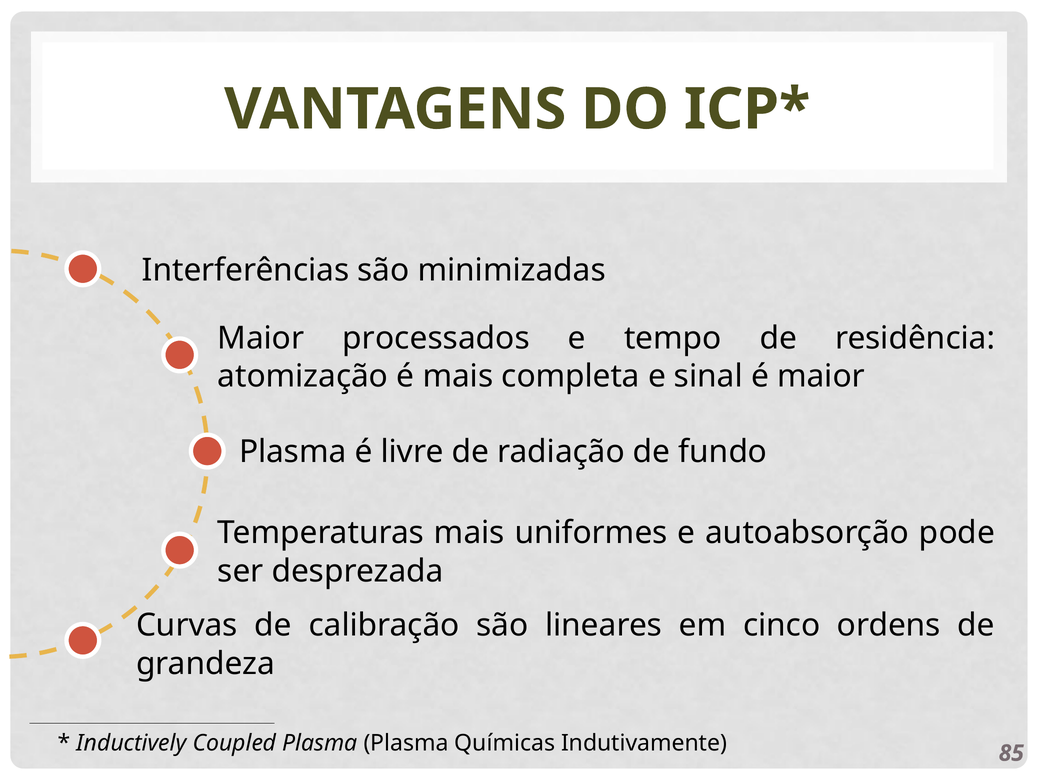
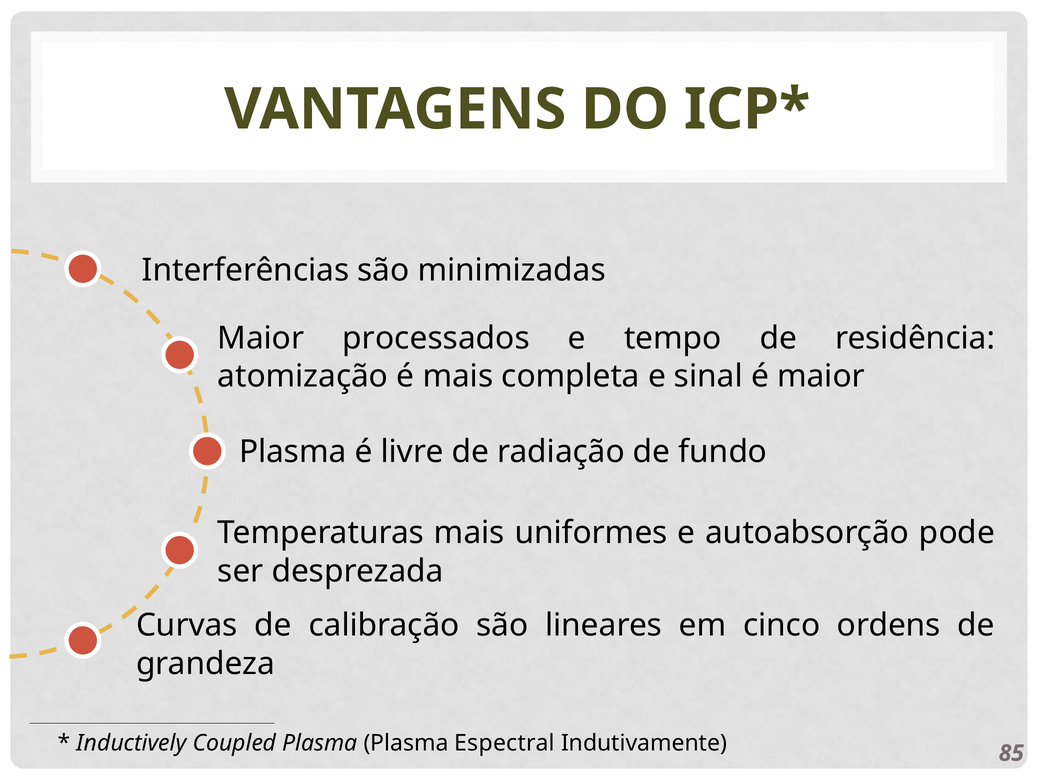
Químicas: Químicas -> Espectral (505, 743)
